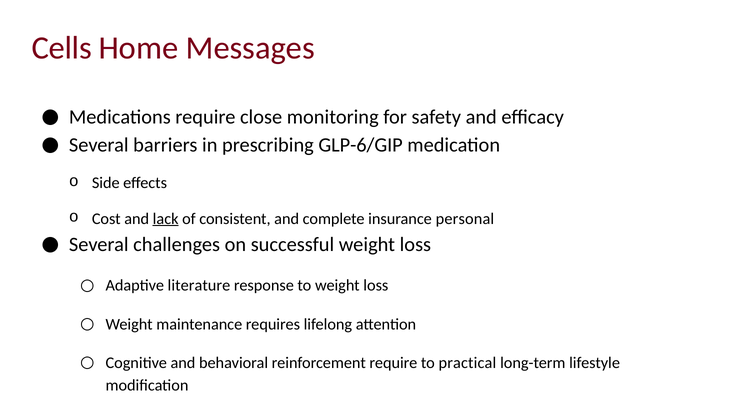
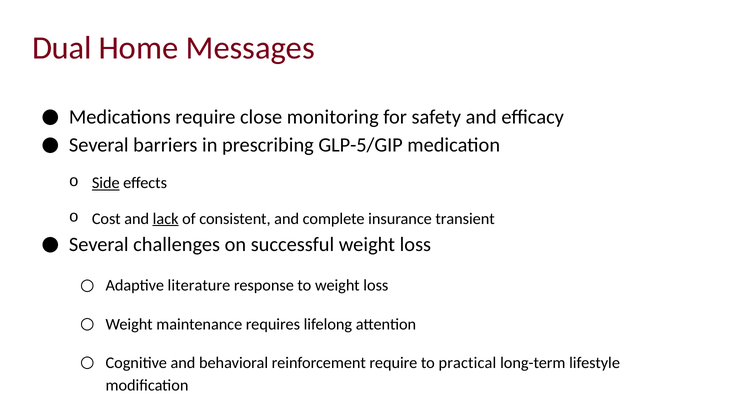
Cells: Cells -> Dual (62, 48)
GLP-6/GIP: GLP-6/GIP -> GLP-5/GIP (361, 145)
Side underline: none -> present (106, 183)
personal: personal -> transient (465, 219)
